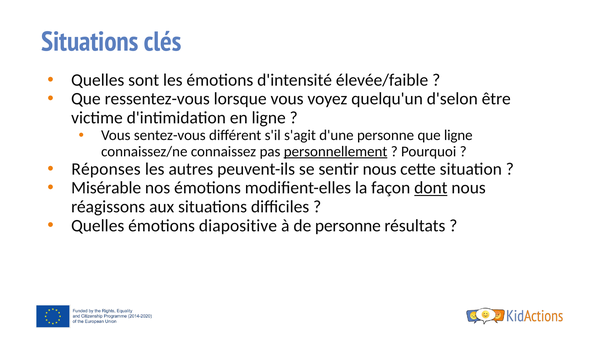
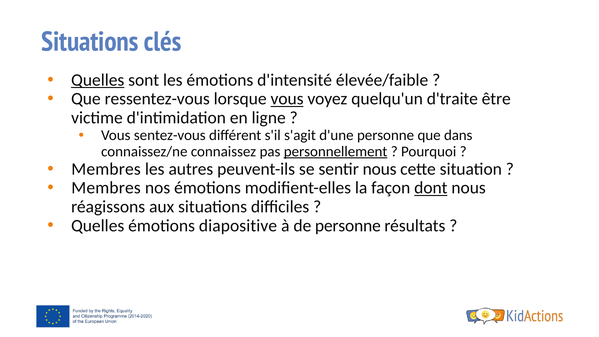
Quelles underline: none -> present (98, 80)
vous underline: none -> present (287, 99)
d'selon: d'selon -> d'traite (452, 99)
que ligne: ligne -> dans (458, 135)
Réponses: Réponses -> Membres (106, 169)
Misérable: Misérable -> Membres (106, 188)
